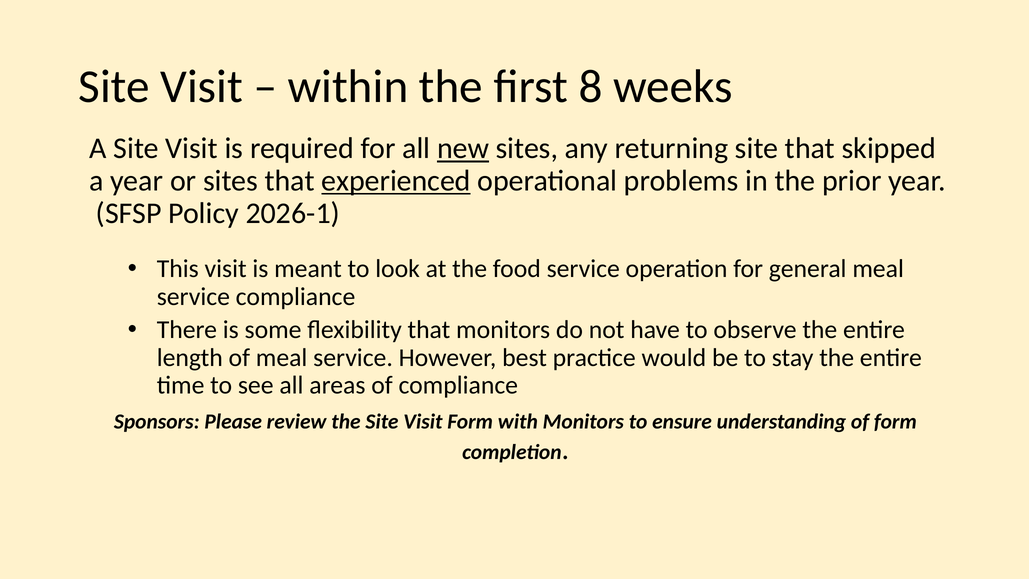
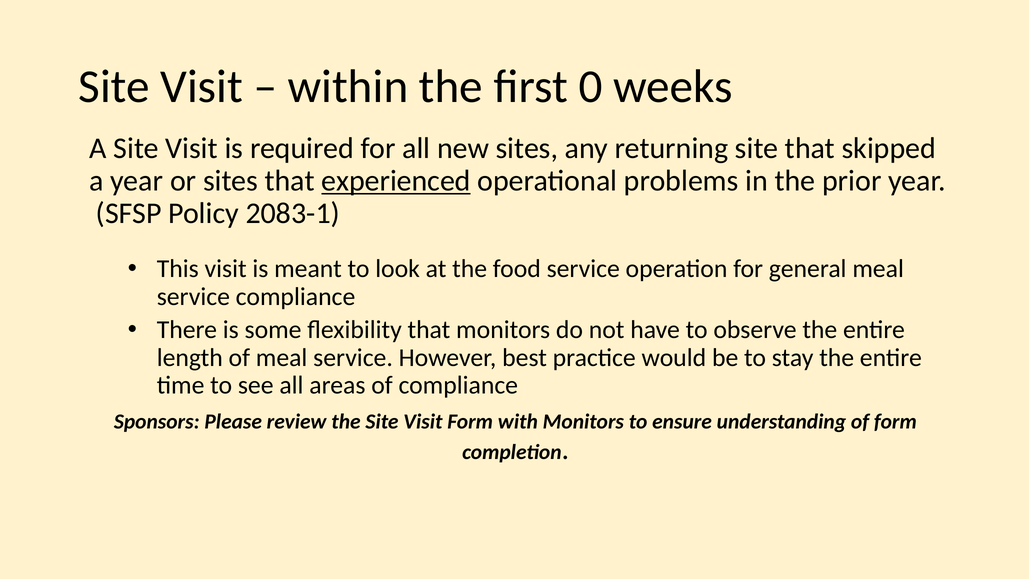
8: 8 -> 0 (590, 86)
new underline: present -> none (463, 149)
2026-1: 2026-1 -> 2083-1 (293, 213)
